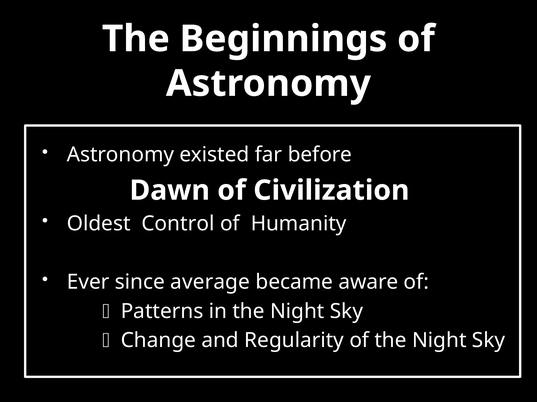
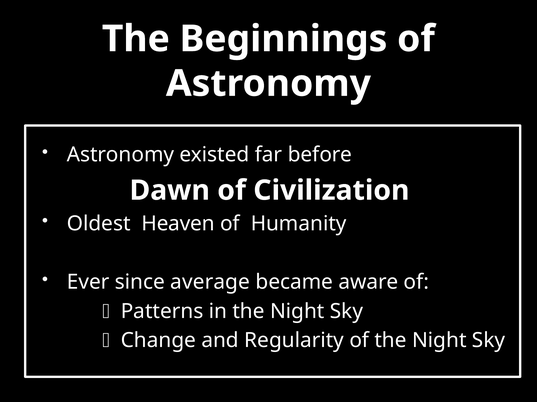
Control: Control -> Heaven (178, 224)
